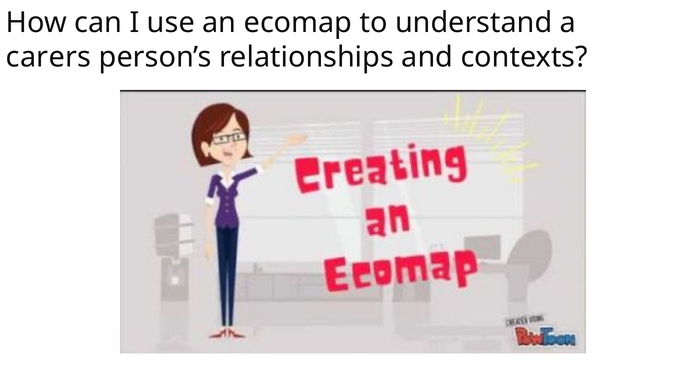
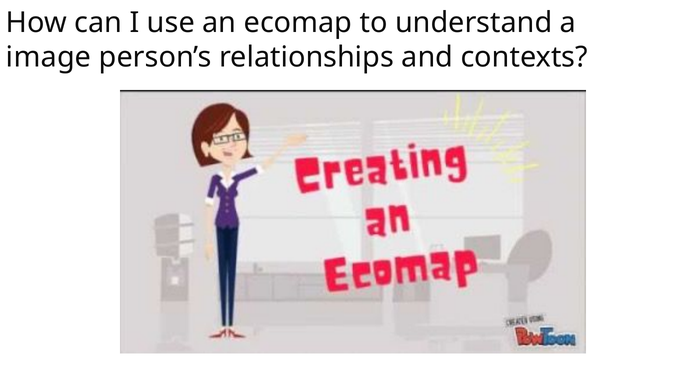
carers: carers -> image (49, 57)
